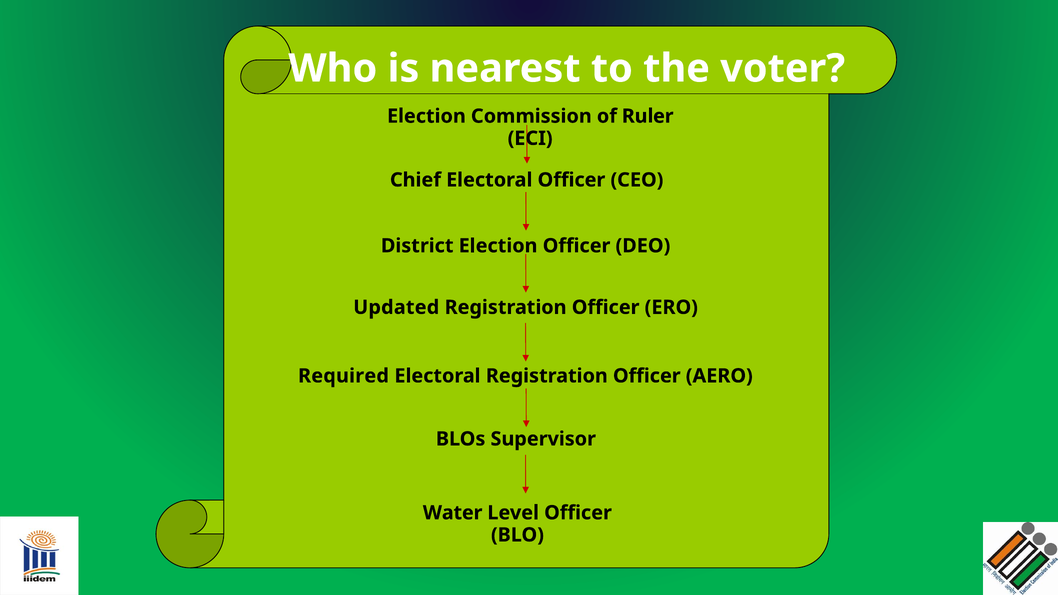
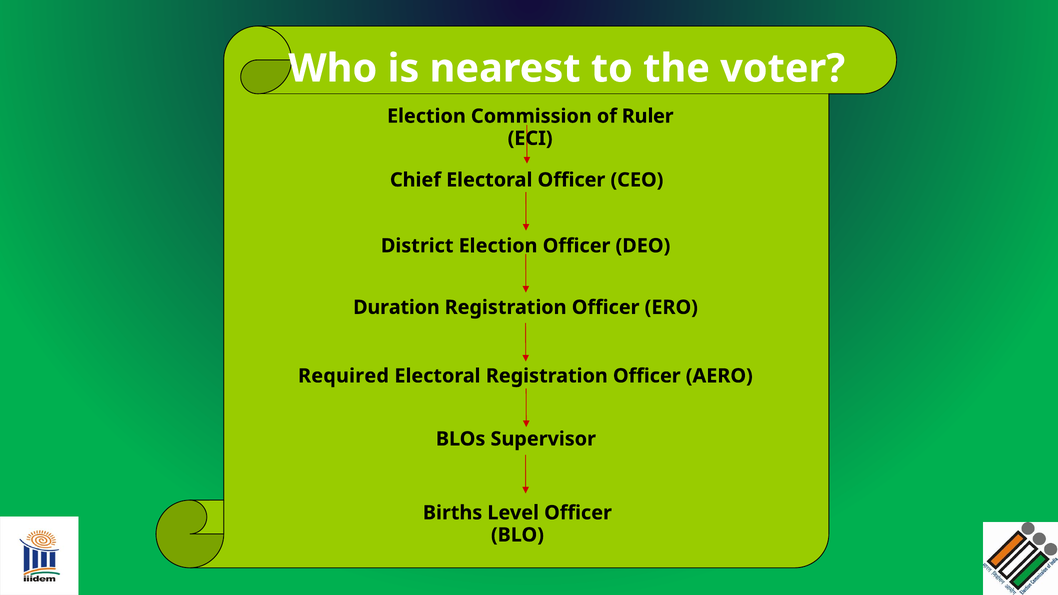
Updated: Updated -> Duration (396, 307)
Water: Water -> Births (453, 513)
